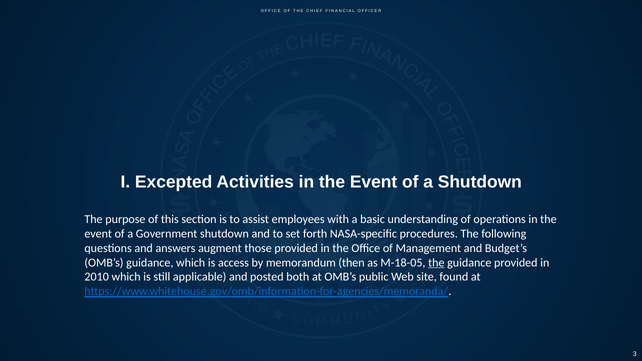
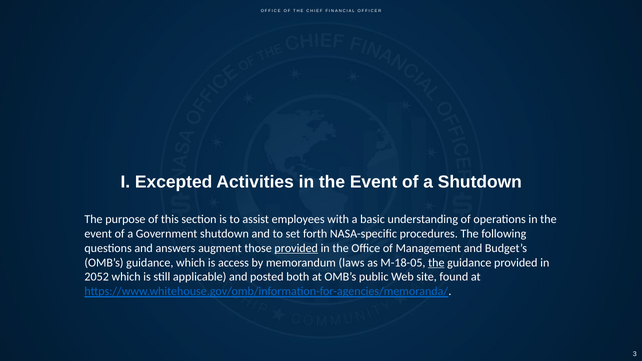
provided underline: none -> present (296, 248)
then: then -> laws (351, 263)
2010: 2010 -> 2052 (97, 277)
